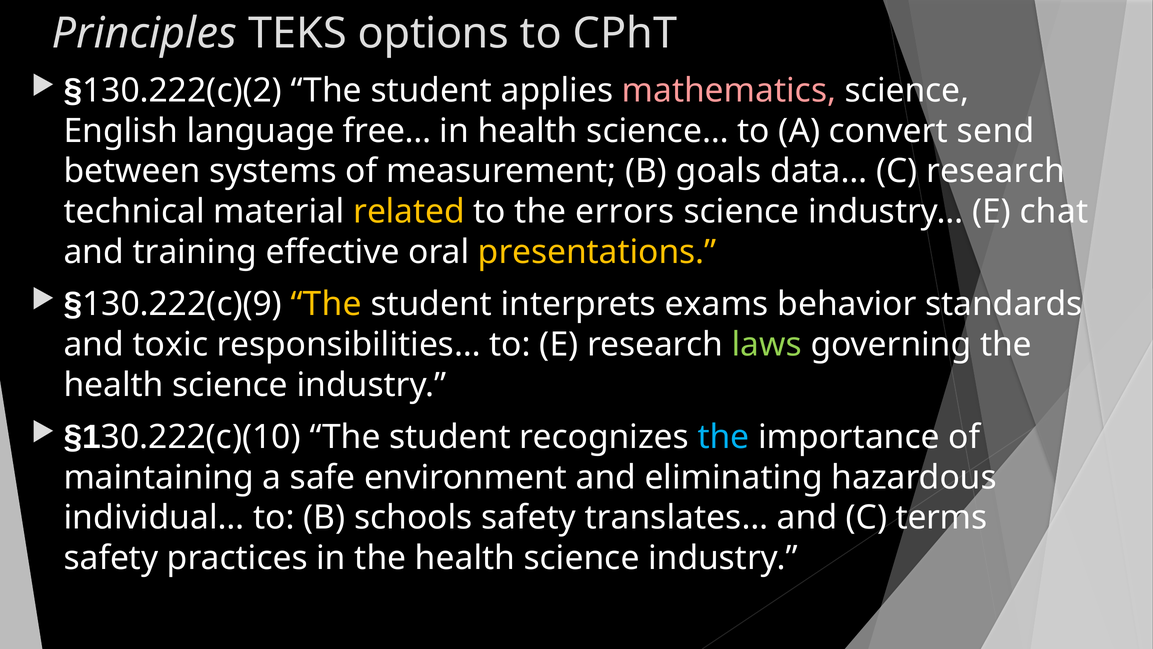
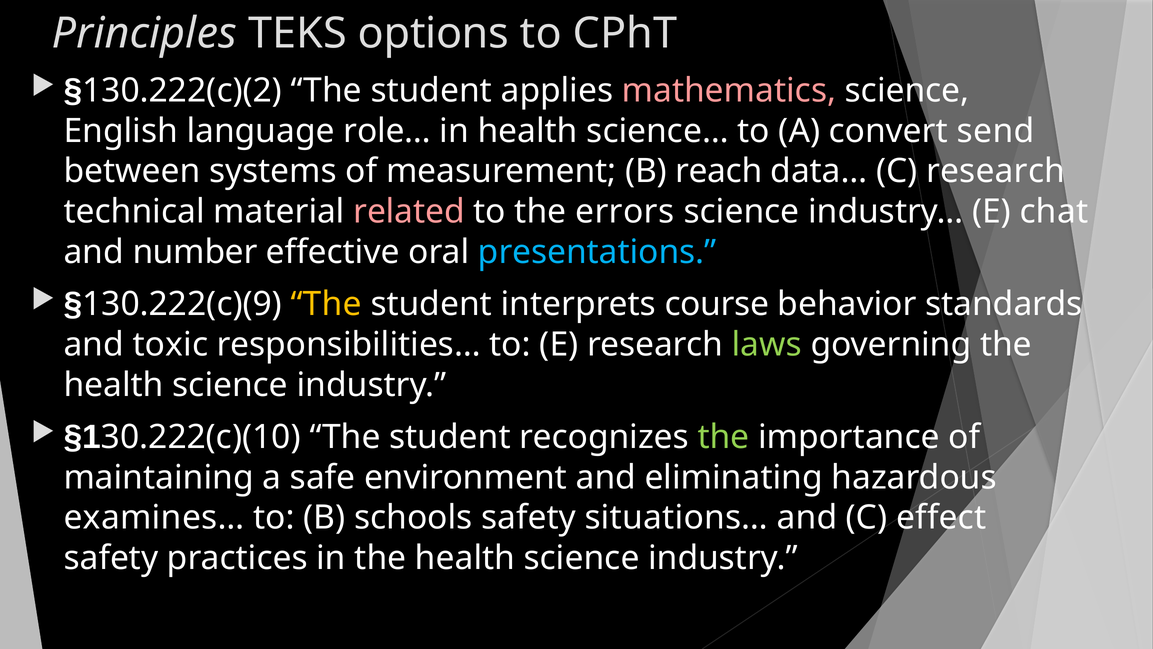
free…: free… -> role… (387, 131)
goals: goals -> reach (719, 171)
related colour: yellow -> pink (409, 212)
training: training -> number (195, 252)
presentations colour: yellow -> light blue (597, 252)
exams: exams -> course (717, 304)
the colour: light blue -> light green (723, 437)
individual…: individual… -> examines… (154, 517)
translates…: translates… -> situations… (676, 517)
terms: terms -> effect (941, 517)
